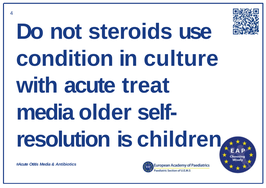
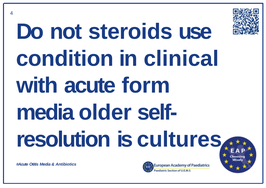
culture: culture -> clinical (181, 59)
treat: treat -> form (146, 86)
children: children -> cultures (179, 140)
